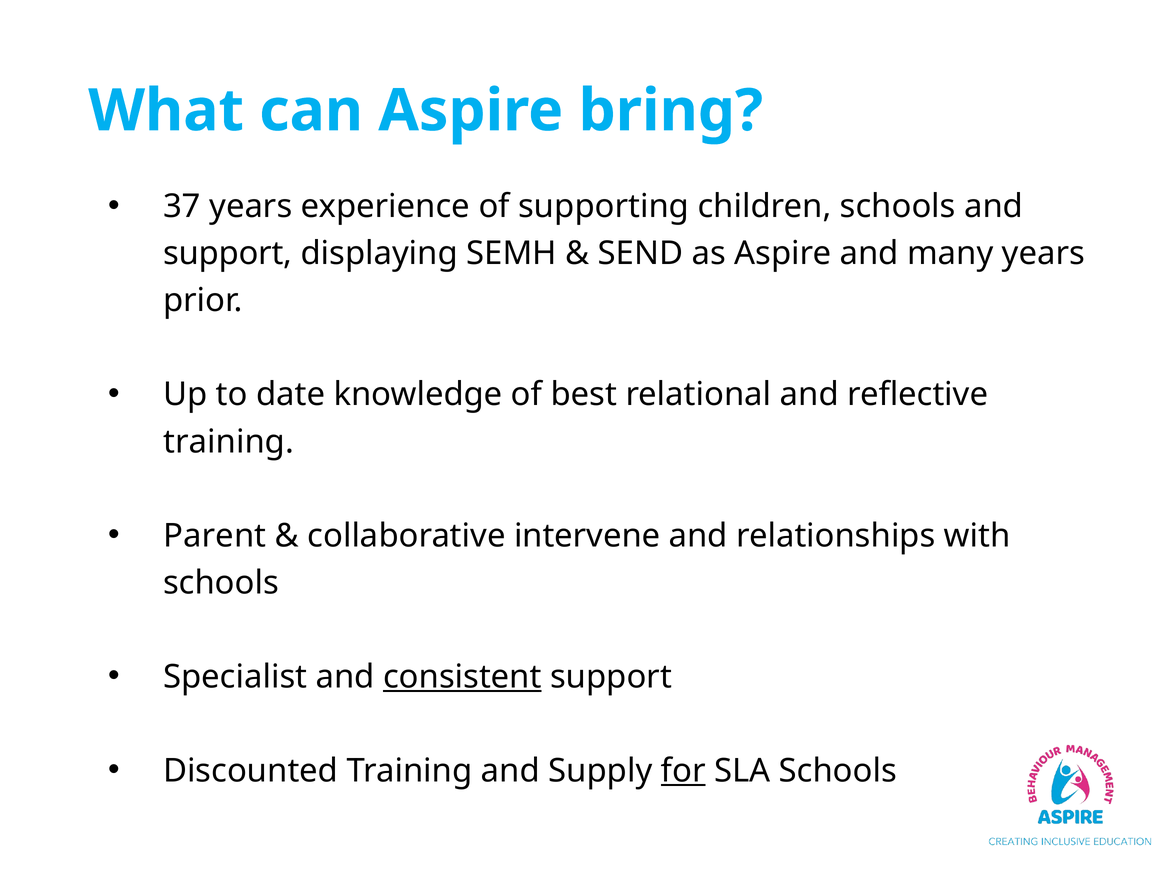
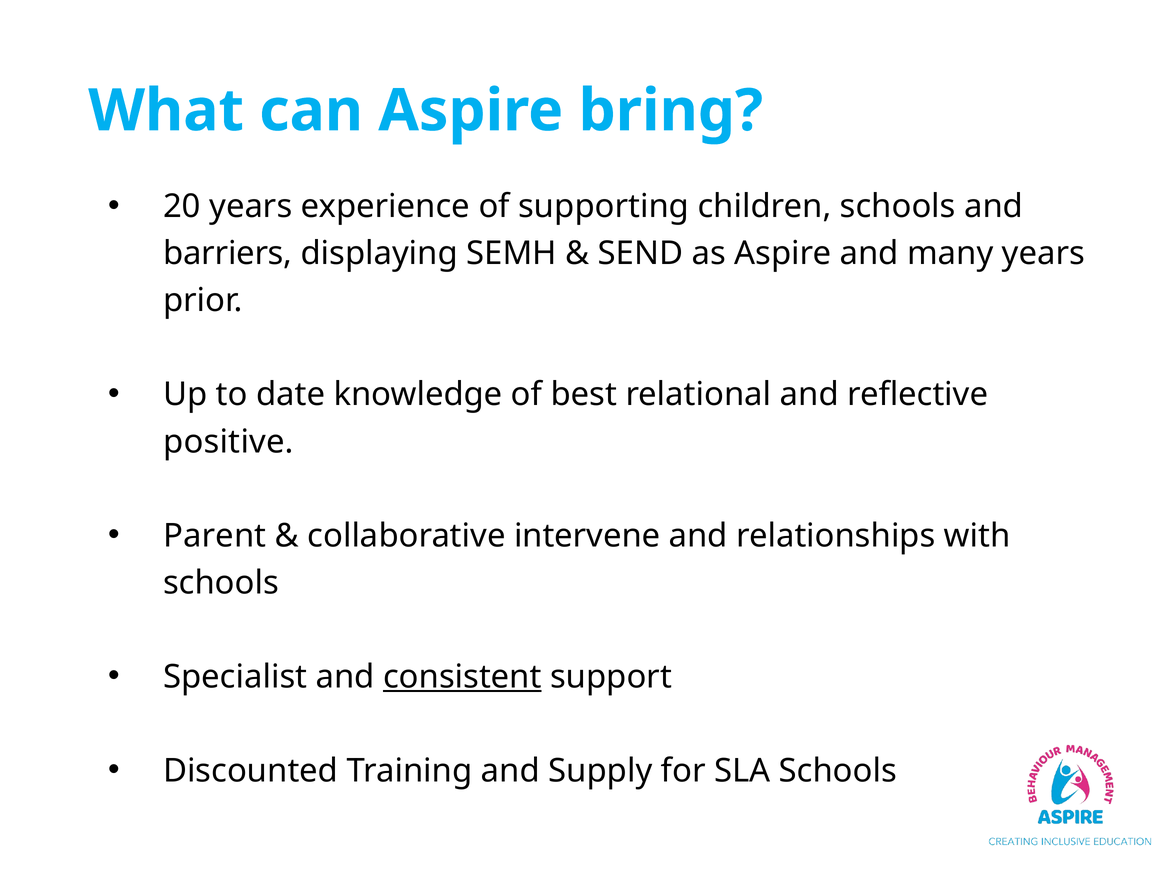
37: 37 -> 20 (182, 207)
support: support -> barriers (228, 254)
training: training -> positive (228, 442)
for underline: present -> none (683, 771)
